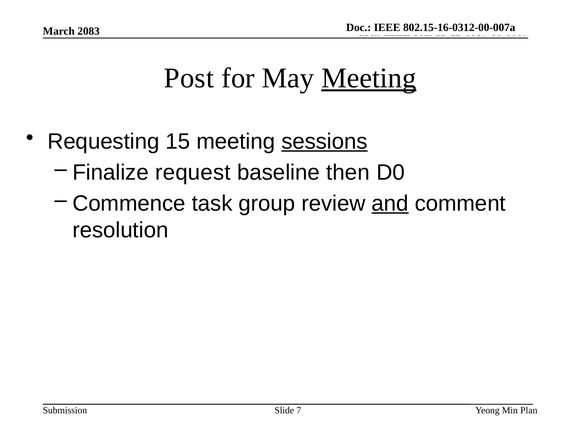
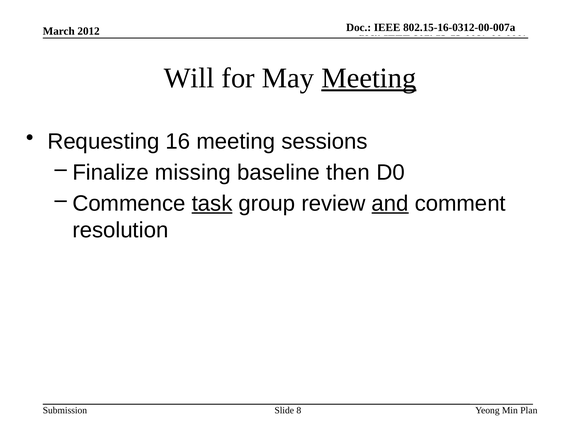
2083: 2083 -> 2012 (89, 31)
Post: Post -> Will (189, 78)
15: 15 -> 16 (178, 141)
sessions underline: present -> none (325, 141)
request: request -> missing (193, 173)
task underline: none -> present (212, 204)
7: 7 -> 8 (299, 411)
